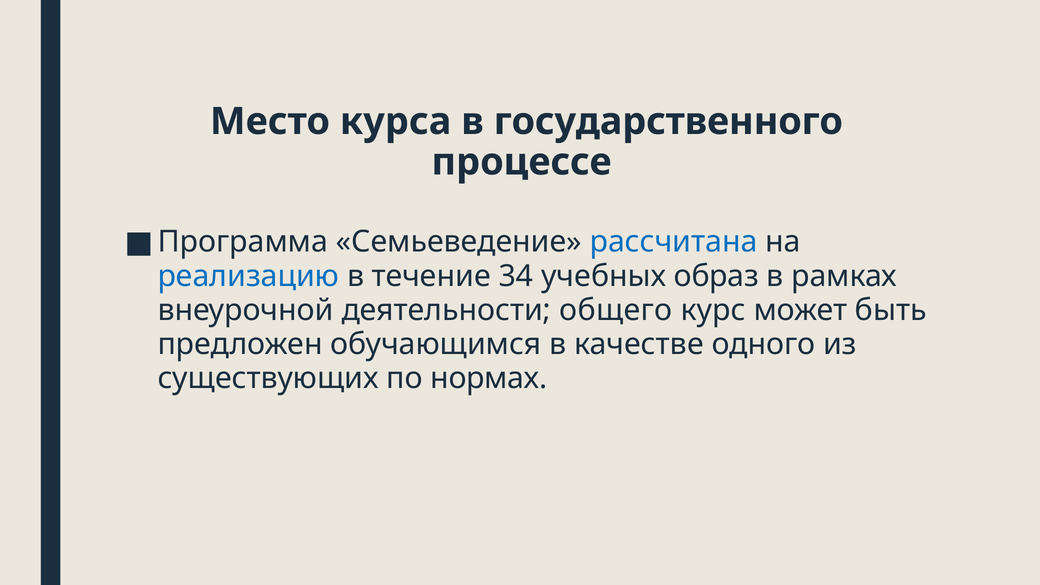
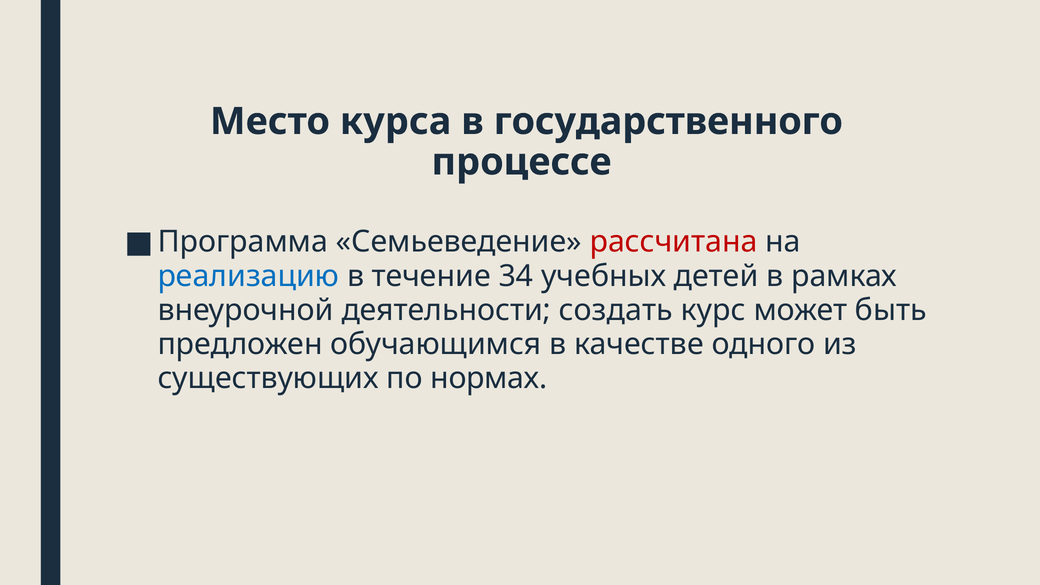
рассчитана colour: blue -> red (674, 242)
образ: образ -> детей (716, 276)
общего: общего -> создать (616, 310)
